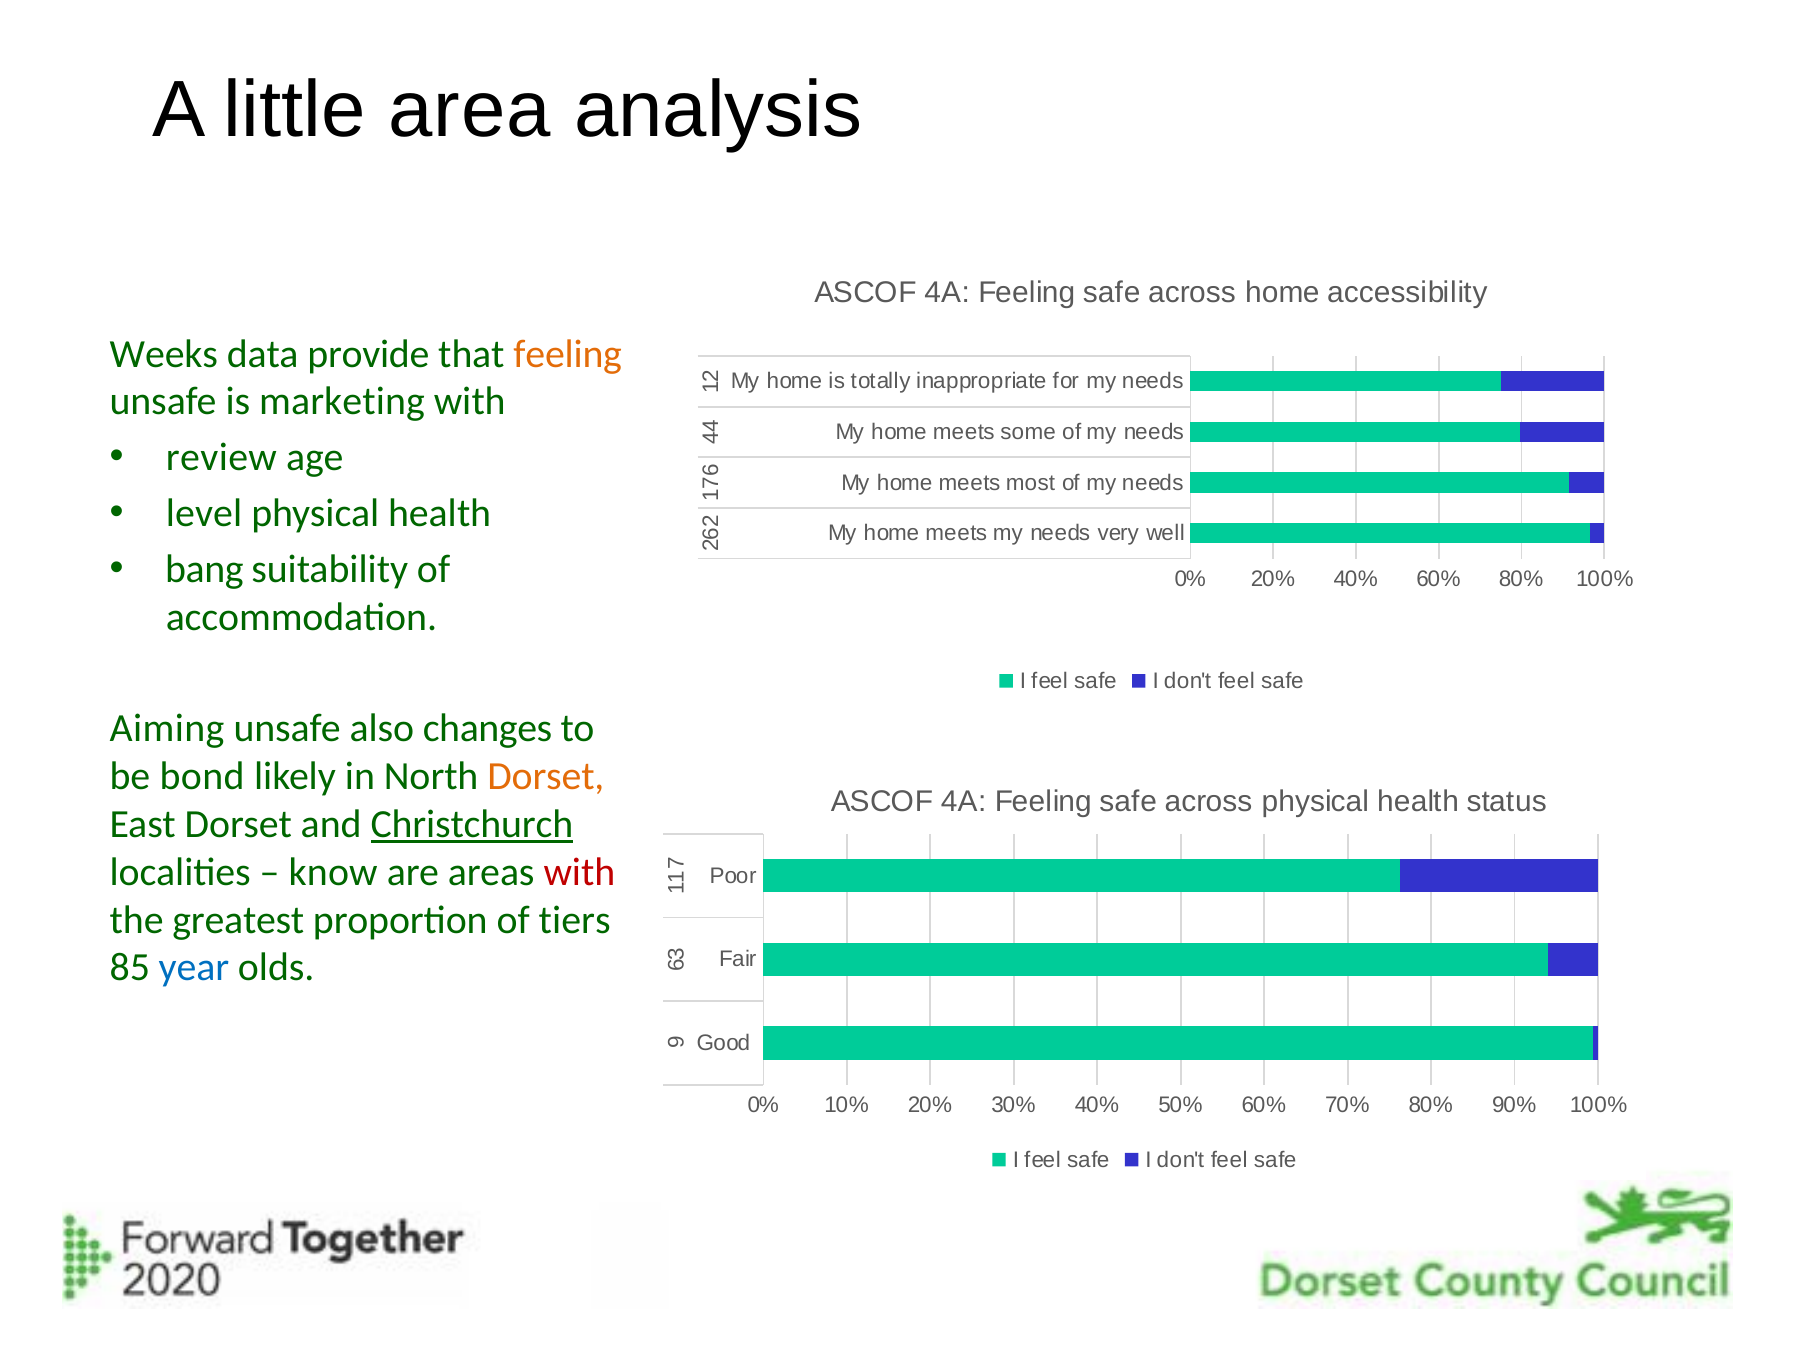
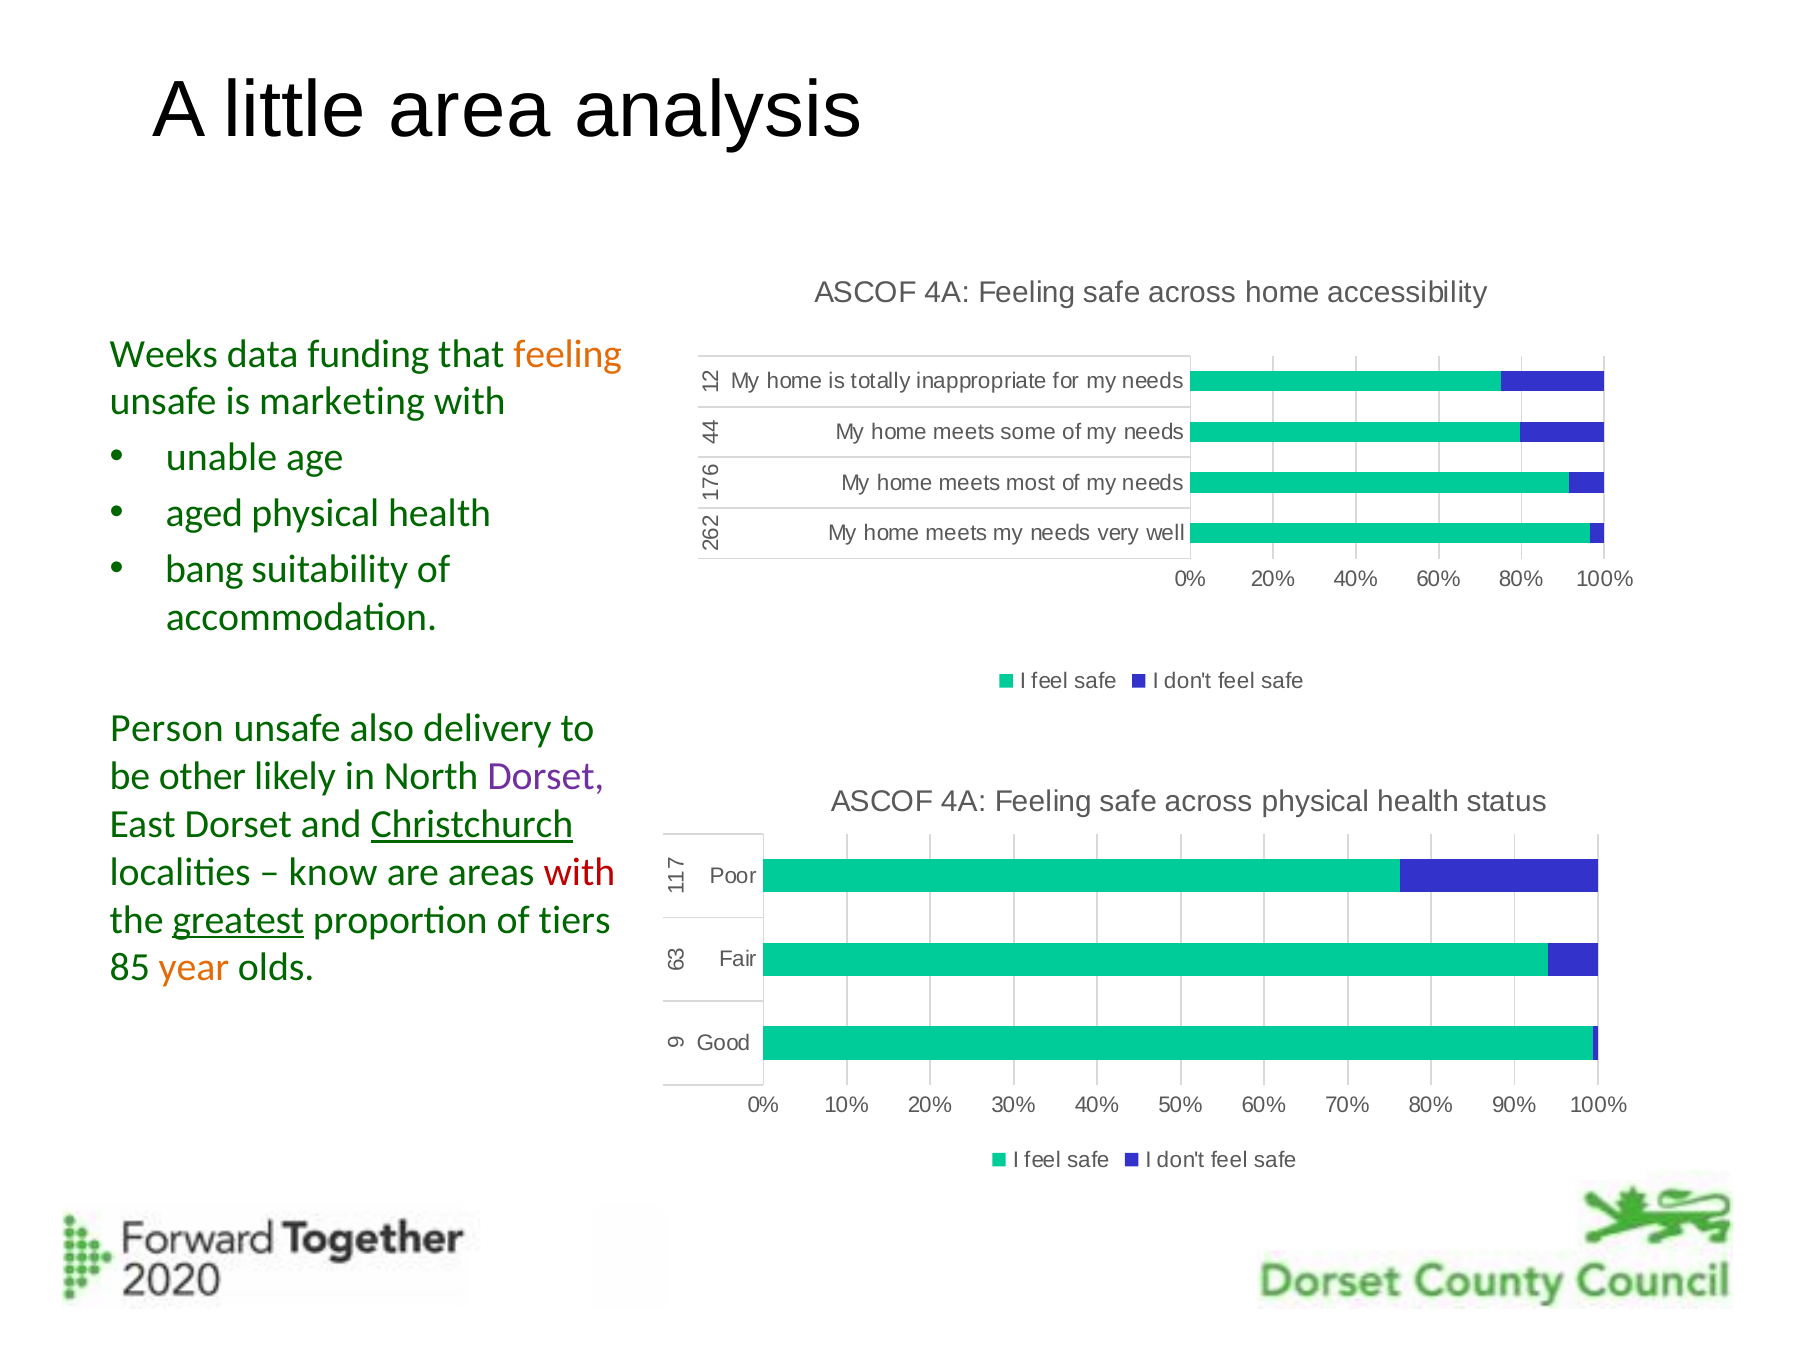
provide: provide -> funding (368, 354)
review: review -> unable (222, 458)
level: level -> aged (204, 513)
Aiming: Aiming -> Person (167, 729)
changes: changes -> delivery (487, 729)
bond: bond -> other (202, 777)
Dorset colour: orange -> purple (546, 777)
greatest underline: none -> present (238, 920)
year colour: blue -> orange (194, 968)
